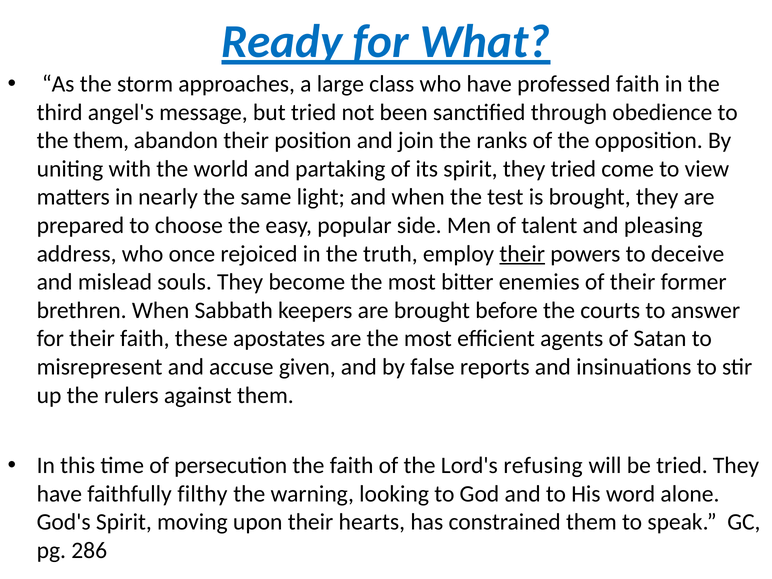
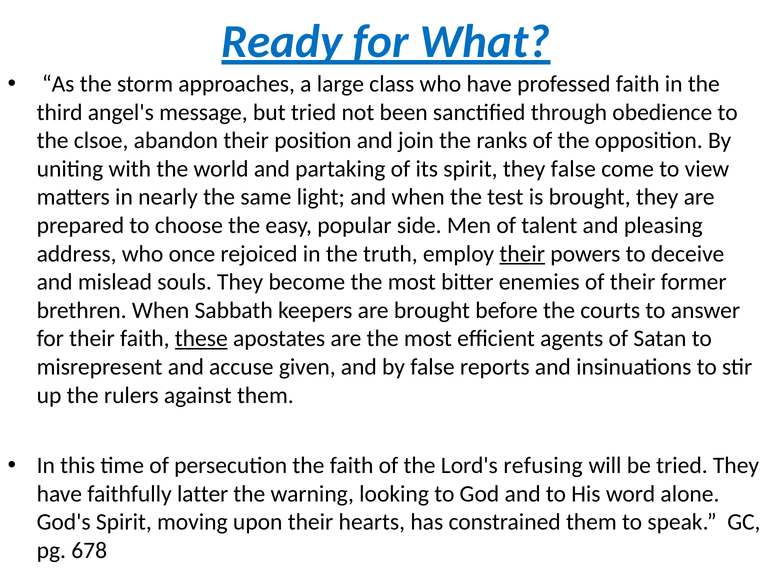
the them: them -> clsoe (101, 141)
they tried: tried -> false (573, 169)
these underline: none -> present (201, 339)
filthy: filthy -> latter (203, 494)
286: 286 -> 678 (89, 550)
